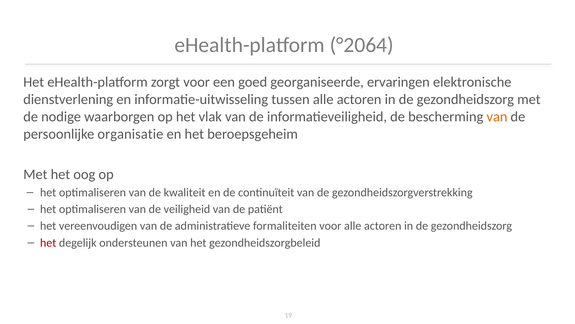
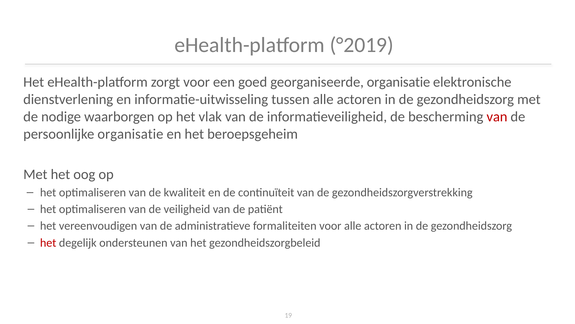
°2064: °2064 -> °2019 (362, 45)
georganiseerde ervaringen: ervaringen -> organisatie (398, 82)
van colour: orange -> red (497, 117)
